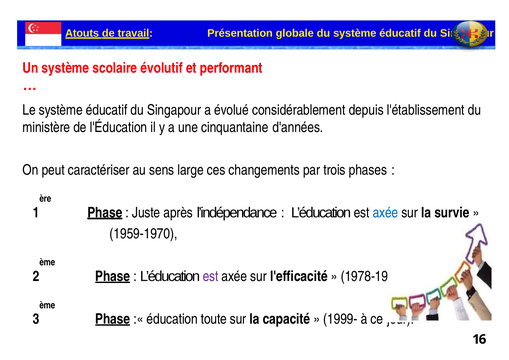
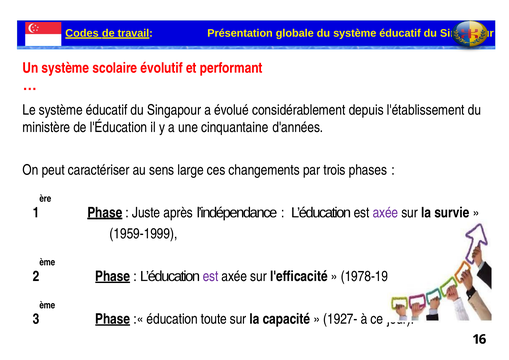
Atouts: Atouts -> Codes (82, 33)
axée colour: blue -> purple (385, 213)
1959-1970: 1959-1970 -> 1959-1999 (143, 234)
1999-: 1999- -> 1927- (340, 319)
